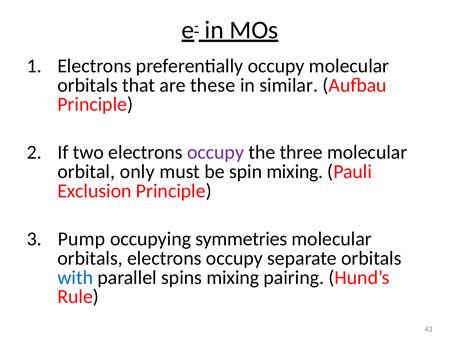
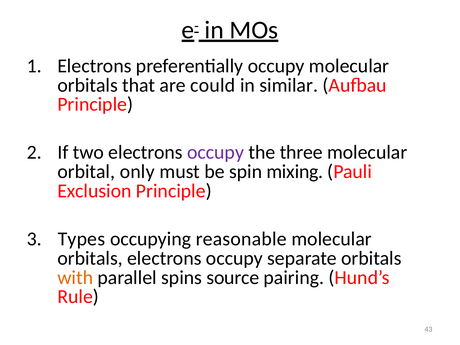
these: these -> could (213, 85)
Pump: Pump -> Types (81, 239)
symmetries: symmetries -> reasonable (241, 239)
with colour: blue -> orange (75, 278)
spins mixing: mixing -> source (233, 278)
